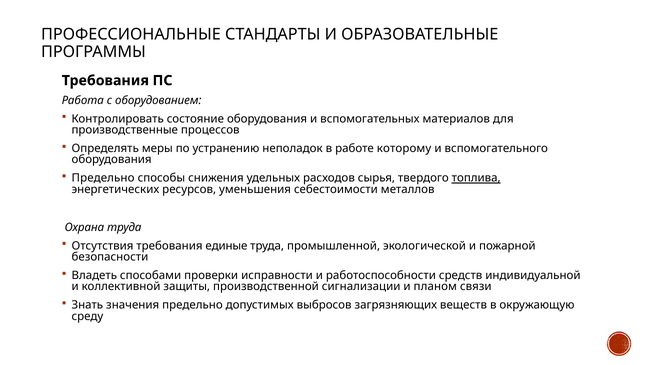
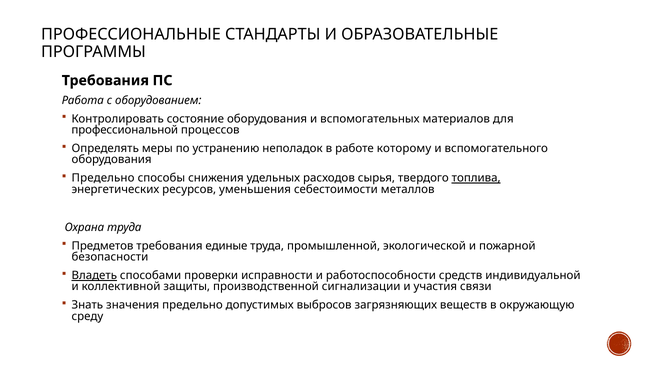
производственные: производственные -> профессиональной (125, 130)
Отсутствия: Отсутствия -> Предметов (103, 246)
Владеть underline: none -> present (94, 276)
планом: планом -> участия (435, 287)
